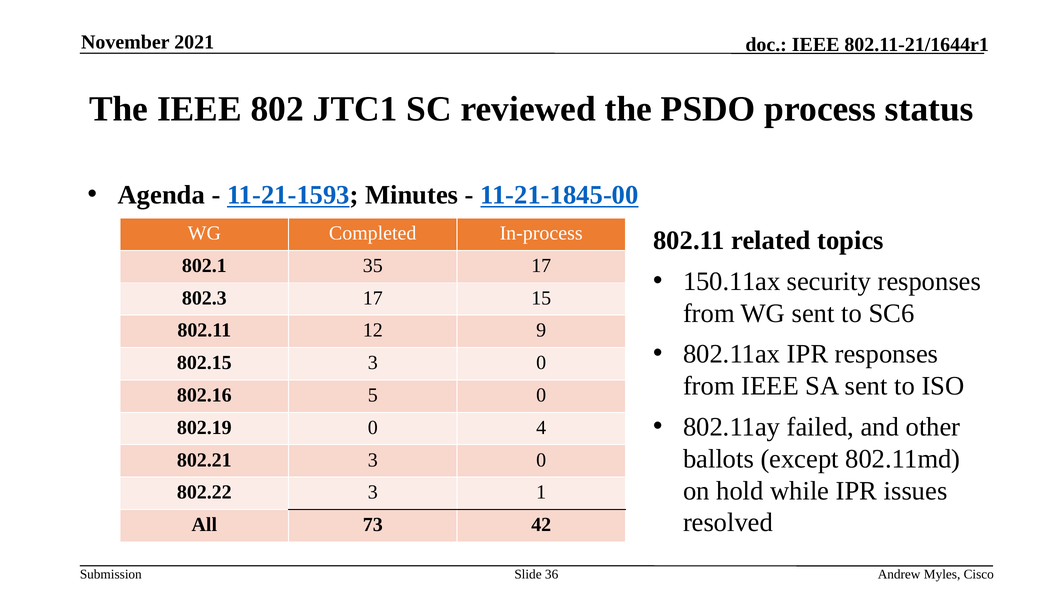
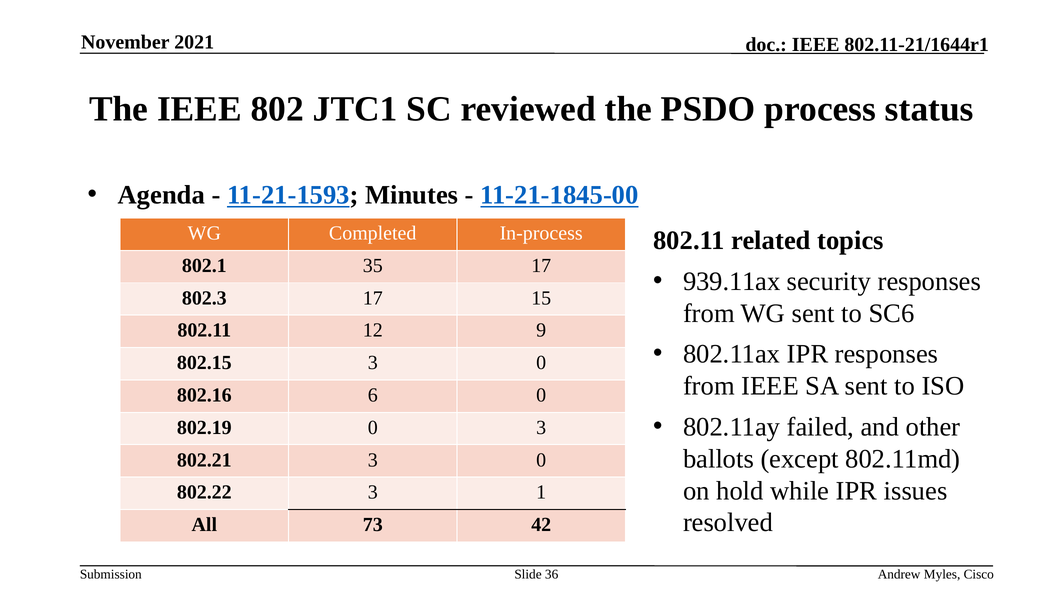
150.11ax: 150.11ax -> 939.11ax (732, 281)
5: 5 -> 6 (373, 395)
0 4: 4 -> 3 (541, 427)
